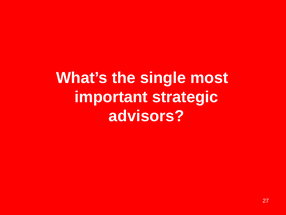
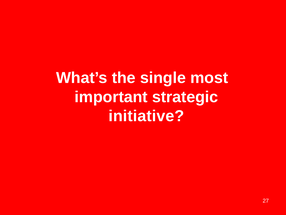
advisors: advisors -> initiative (146, 116)
